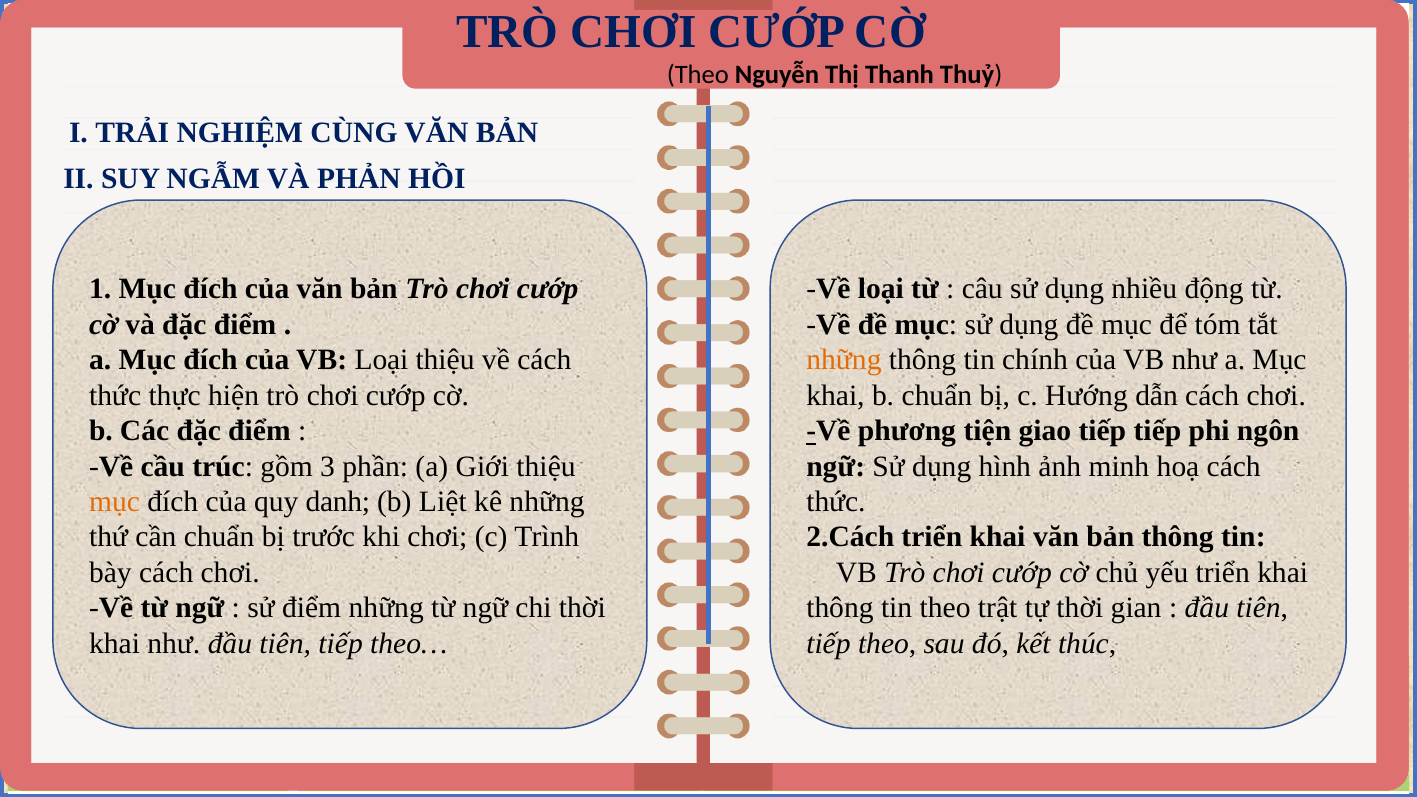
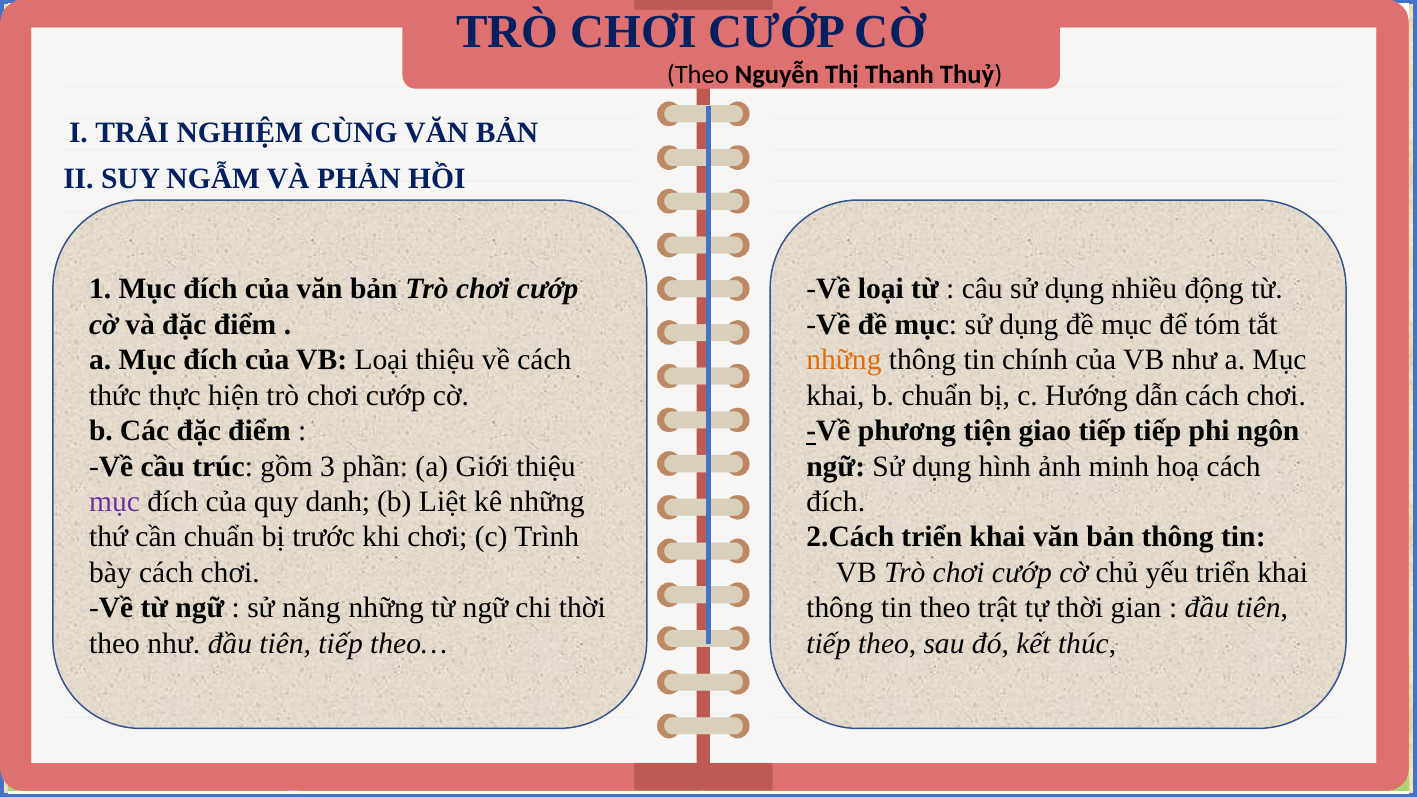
mục colour: orange -> purple (115, 502)
thức: thức -> đích (836, 502)
sử điểm: điểm -> năng (311, 608)
khai: khai -> theo (115, 644)
